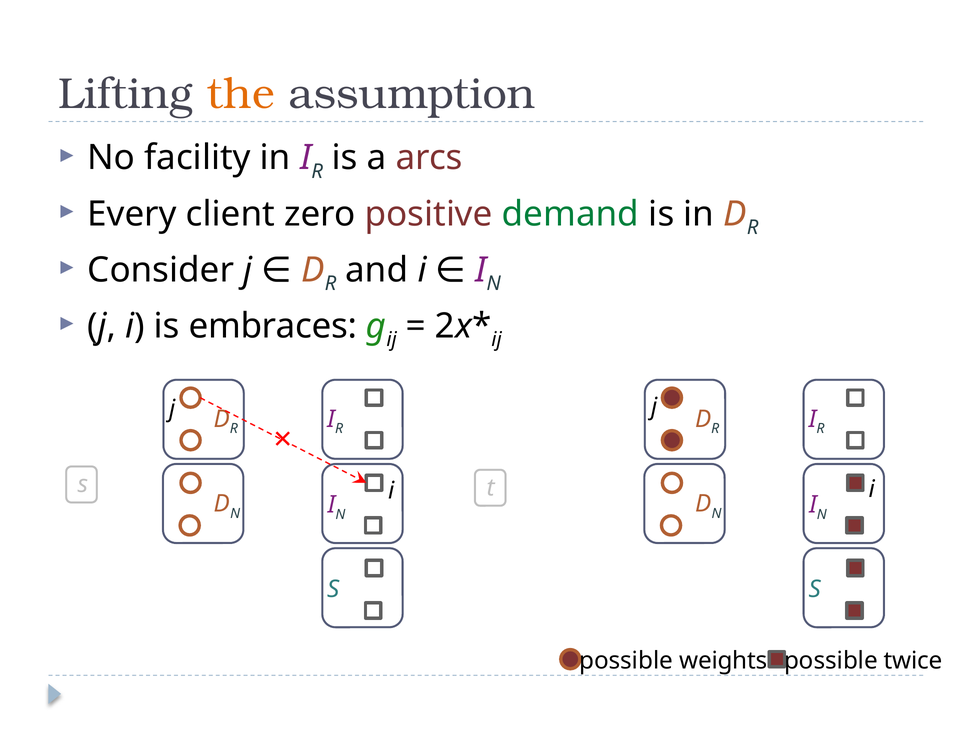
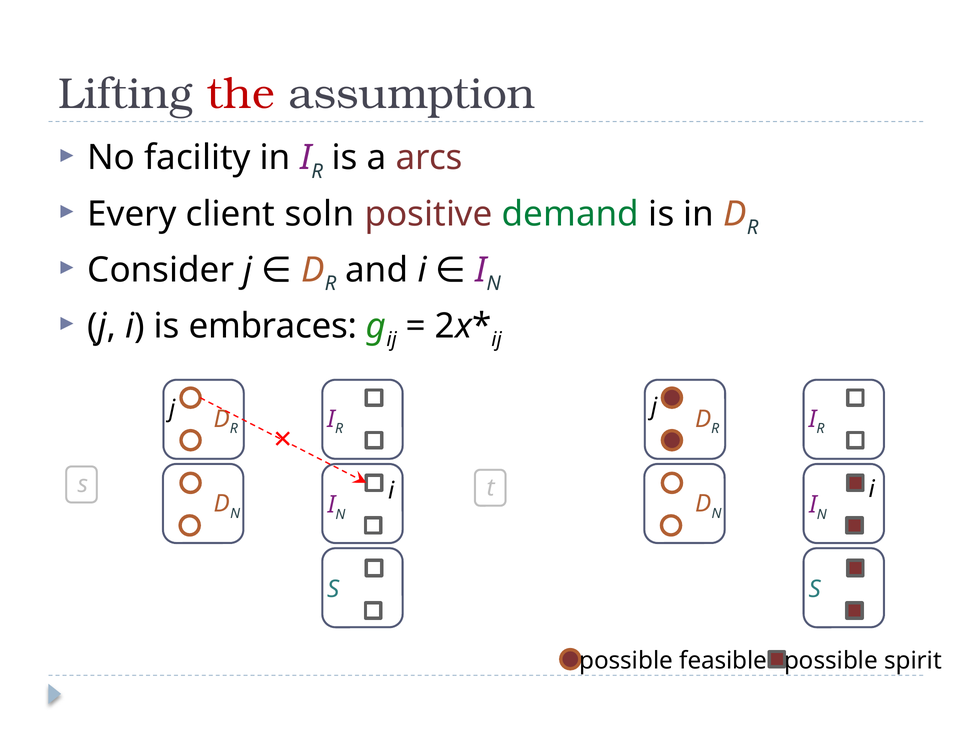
the colour: orange -> red (241, 94)
zero: zero -> soln (320, 214)
weights: weights -> feasible (723, 661)
twice: twice -> spirit (913, 661)
